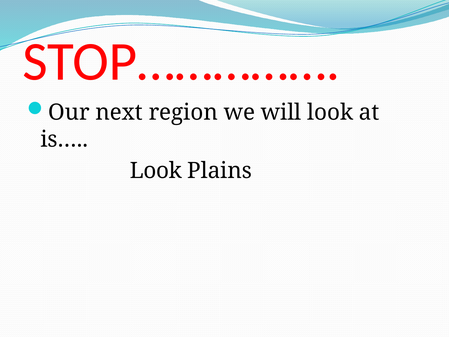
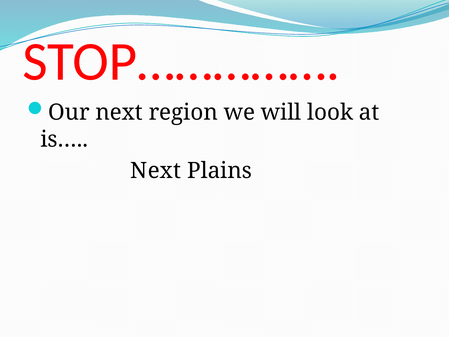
Look: Look -> Next (156, 171)
